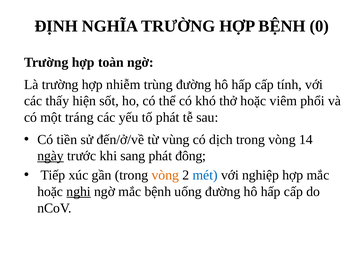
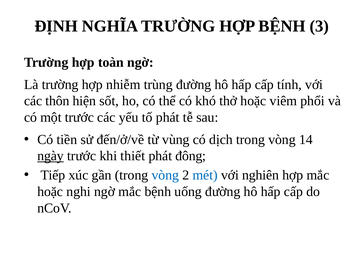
0: 0 -> 3 (319, 26)
thấy: thấy -> thôn (57, 101)
một tráng: tráng -> trước (79, 117)
sang: sang -> thiết (133, 156)
vòng colour: orange -> blue (165, 175)
nghiệp: nghiệp -> nghiên (261, 175)
nghi underline: present -> none (79, 192)
